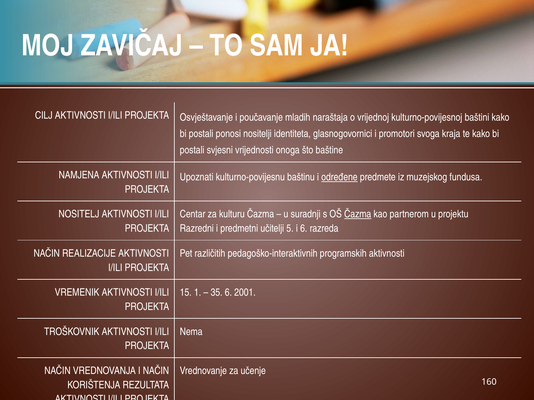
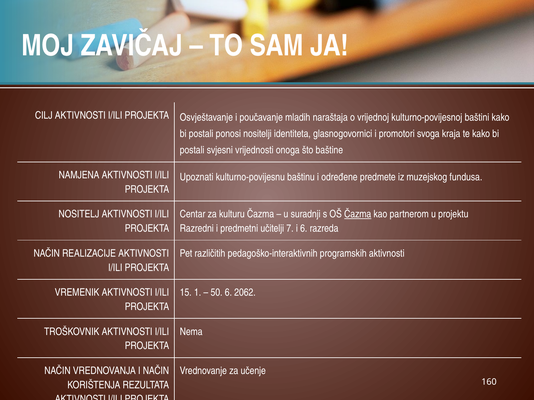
određene underline: present -> none (339, 177)
5: 5 -> 7 (290, 229)
35: 35 -> 50 (217, 293)
2001: 2001 -> 2062 (245, 293)
